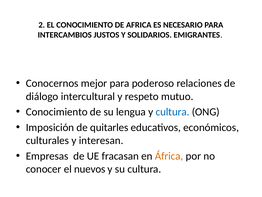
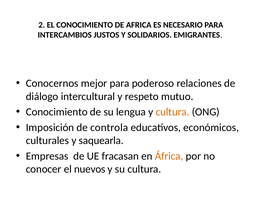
cultura colour: blue -> orange (173, 112)
quitarles: quitarles -> controla (109, 127)
interesan: interesan -> saquearla (101, 140)
